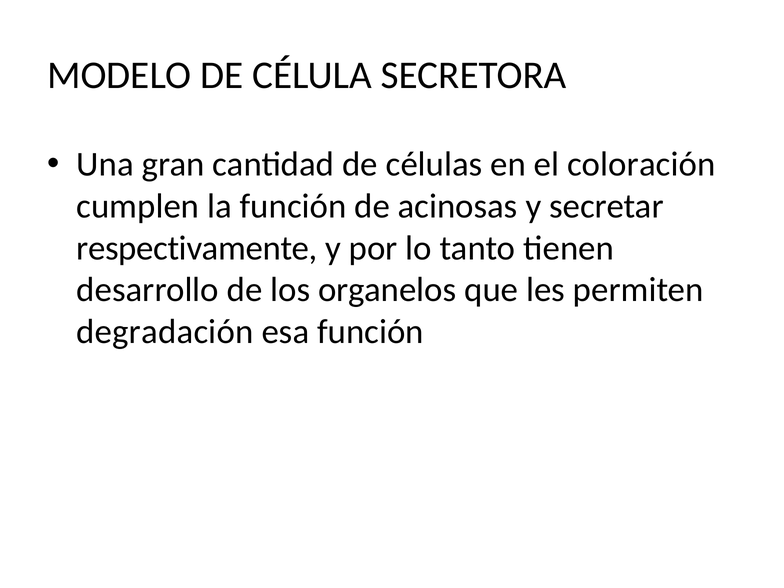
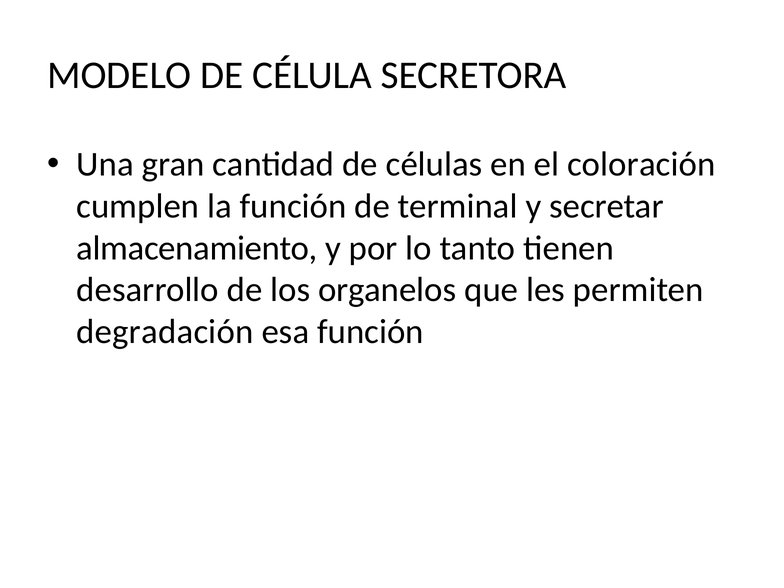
acinosas: acinosas -> terminal (458, 206)
respectivamente: respectivamente -> almacenamiento (197, 248)
